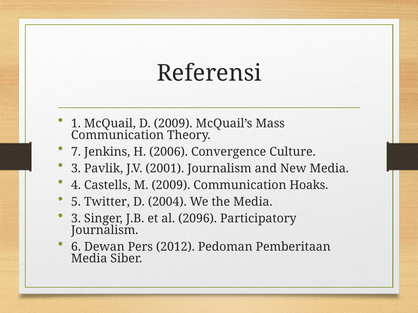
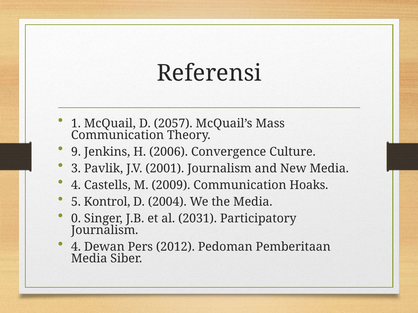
D 2009: 2009 -> 2057 (173, 124)
7: 7 -> 9 (76, 152)
Twitter: Twitter -> Kontrol (107, 202)
3: 3 -> 0 (76, 219)
2096: 2096 -> 2031 (198, 219)
6: 6 -> 4 (76, 247)
